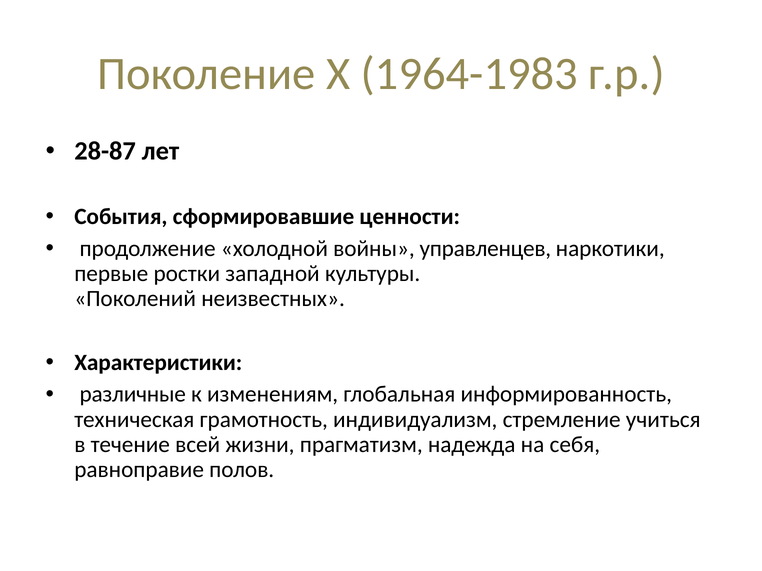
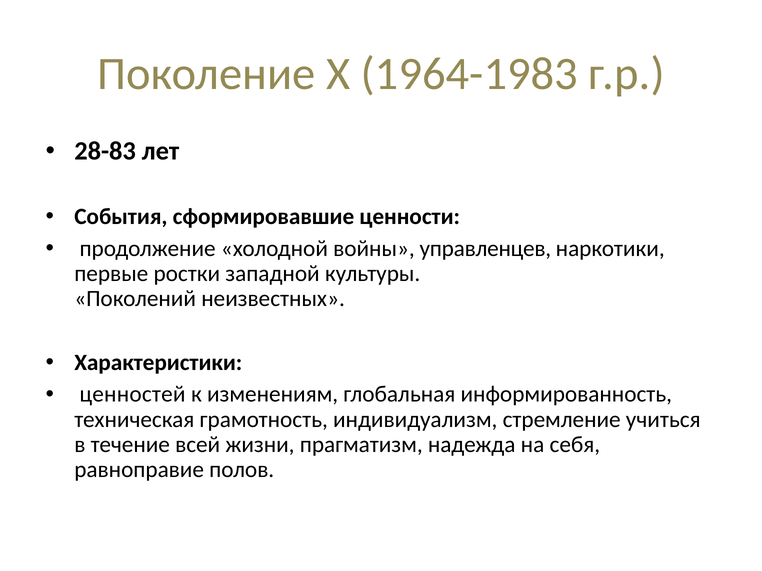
28-87: 28-87 -> 28-83 (105, 151)
различные: различные -> ценностей (133, 395)
